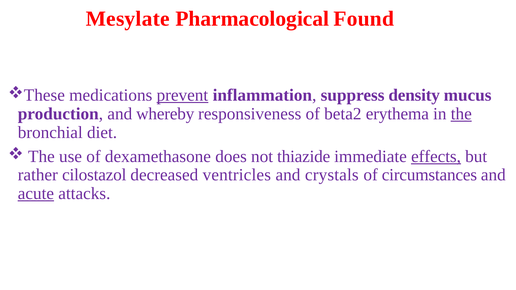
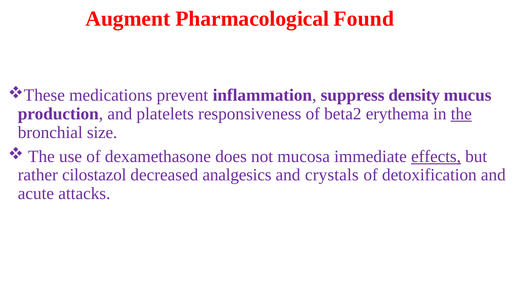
Mesylate: Mesylate -> Augment (128, 19)
prevent underline: present -> none (182, 95)
whereby: whereby -> platelets (165, 114)
diet: diet -> size (102, 132)
thiazide: thiazide -> mucosa (304, 156)
ventricles: ventricles -> analgesics (237, 175)
circumstances: circumstances -> detoxification (429, 175)
acute underline: present -> none (36, 194)
